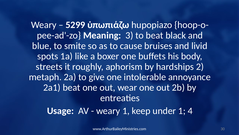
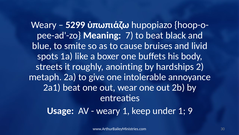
3: 3 -> 7 (129, 35)
aphorism: aphorism -> anointing (124, 66)
4: 4 -> 9 (190, 110)
